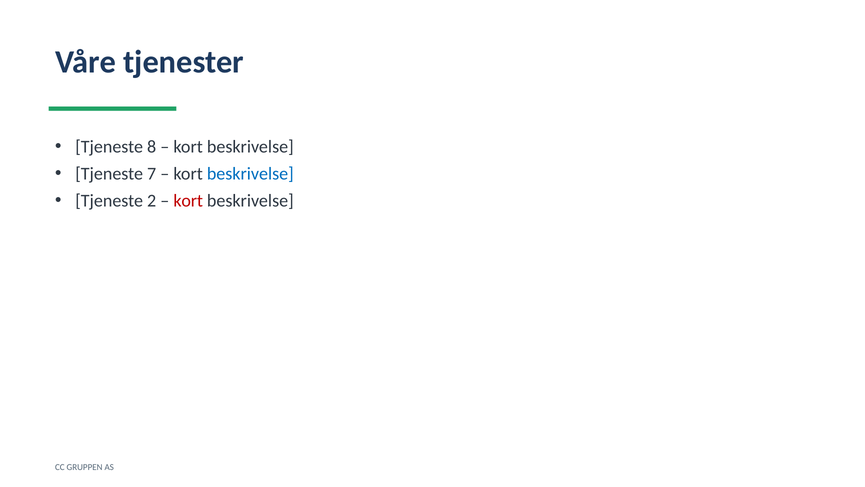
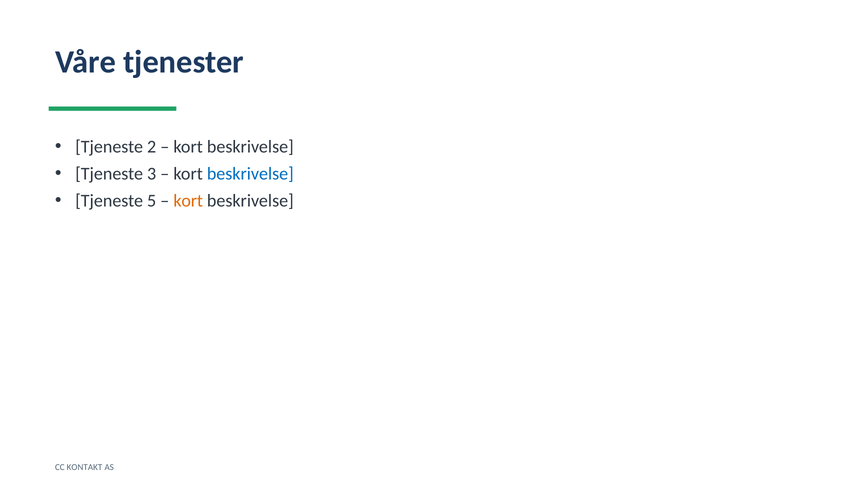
8: 8 -> 2 (152, 147)
7: 7 -> 3 (152, 174)
2: 2 -> 5 (152, 201)
kort colour: red -> orange (188, 201)
GRUPPEN: GRUPPEN -> KONTAKT (85, 467)
